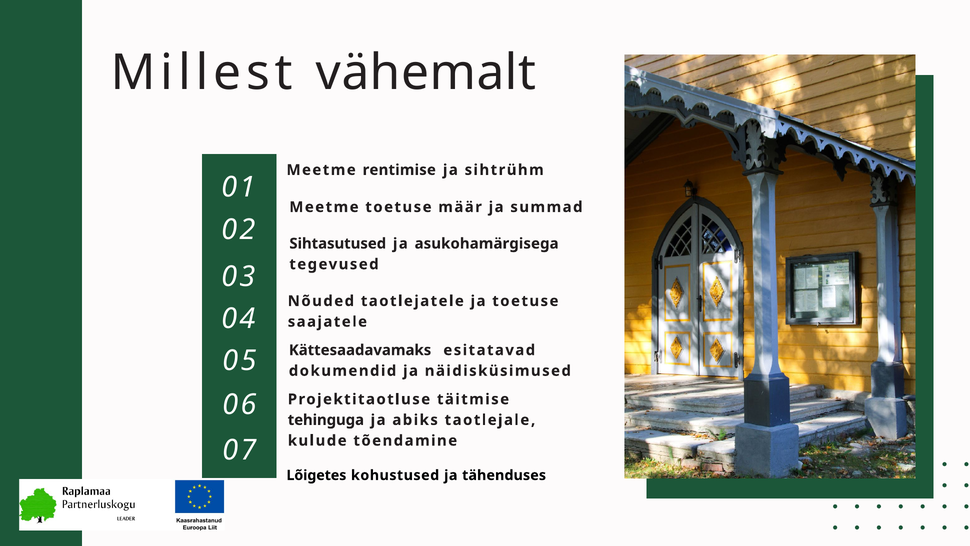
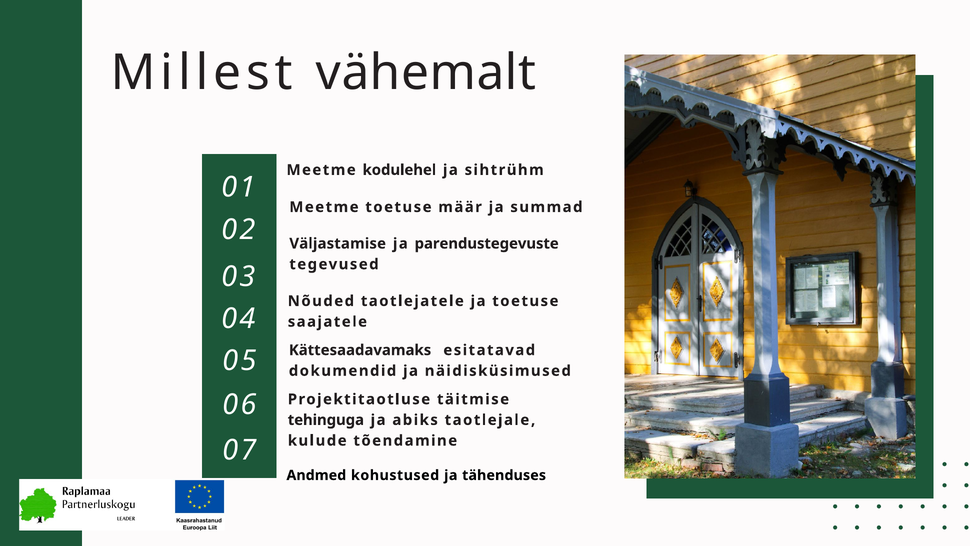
rentimise: rentimise -> kodulehel (399, 170)
Sihtasutused: Sihtasutused -> Väljastamise (338, 243)
asukohamärgisega: asukohamärgisega -> parendustegevuste (487, 243)
Lõigetes: Lõigetes -> Andmed (316, 475)
